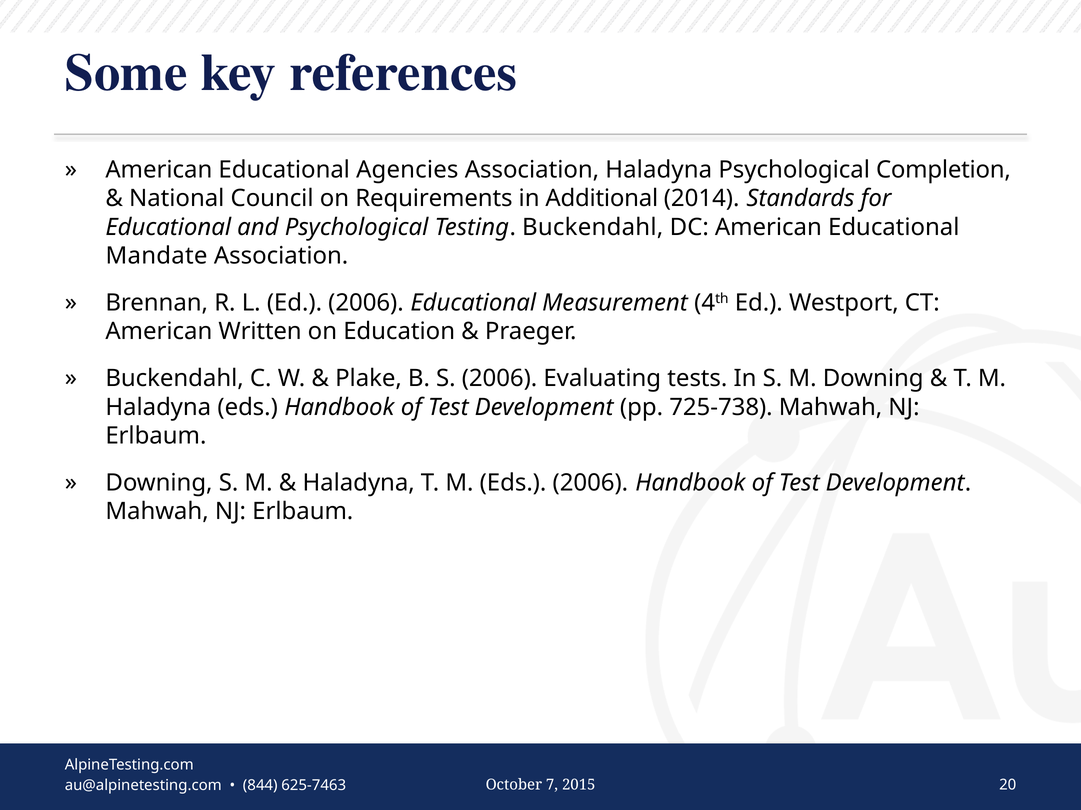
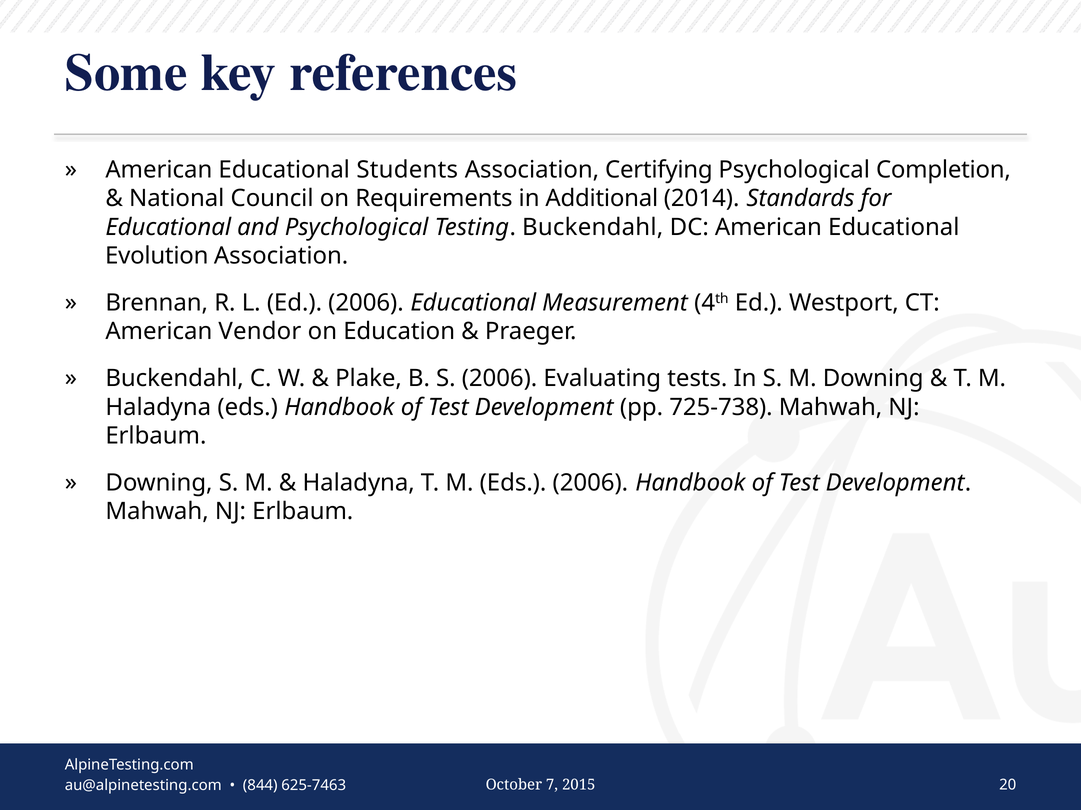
Agencies: Agencies -> Students (407, 170)
Association Haladyna: Haladyna -> Certifying (659, 170)
Mandate: Mandate -> Evolution (157, 256)
Written: Written -> Vendor (260, 332)
